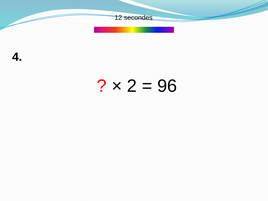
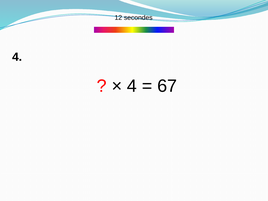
2: 2 -> 4 (132, 86)
96: 96 -> 67 (167, 86)
